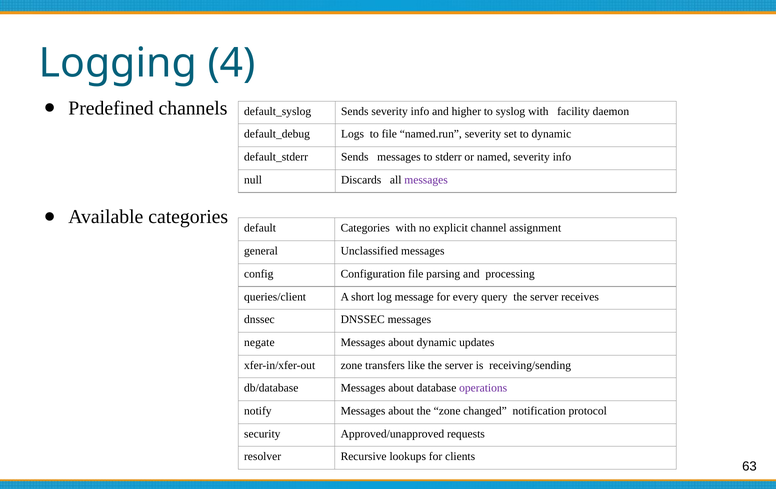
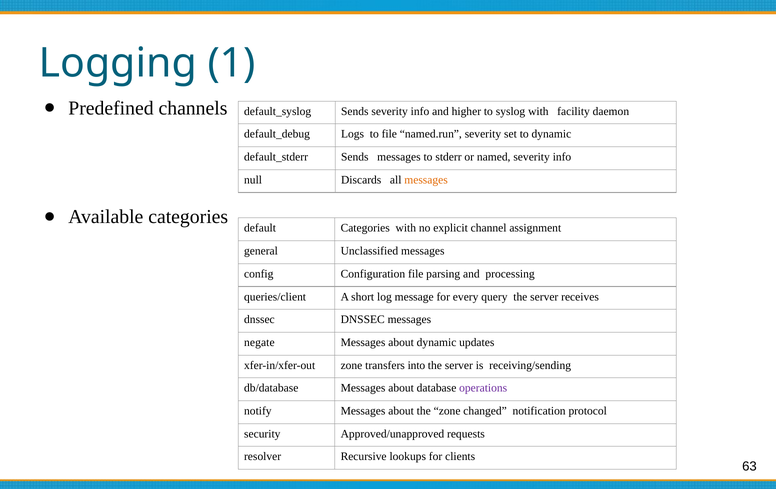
4: 4 -> 1 (232, 63)
messages colour: purple -> orange (426, 180)
like: like -> into (416, 365)
